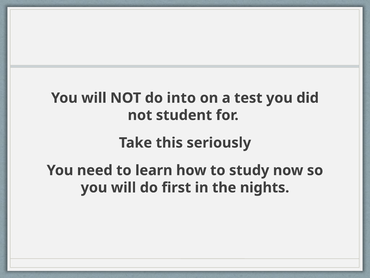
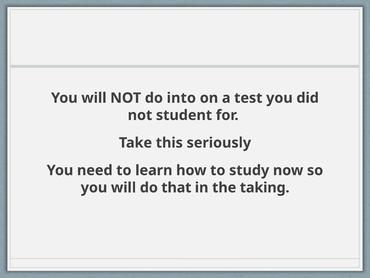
first: first -> that (176, 187)
nights: nights -> taking (265, 187)
